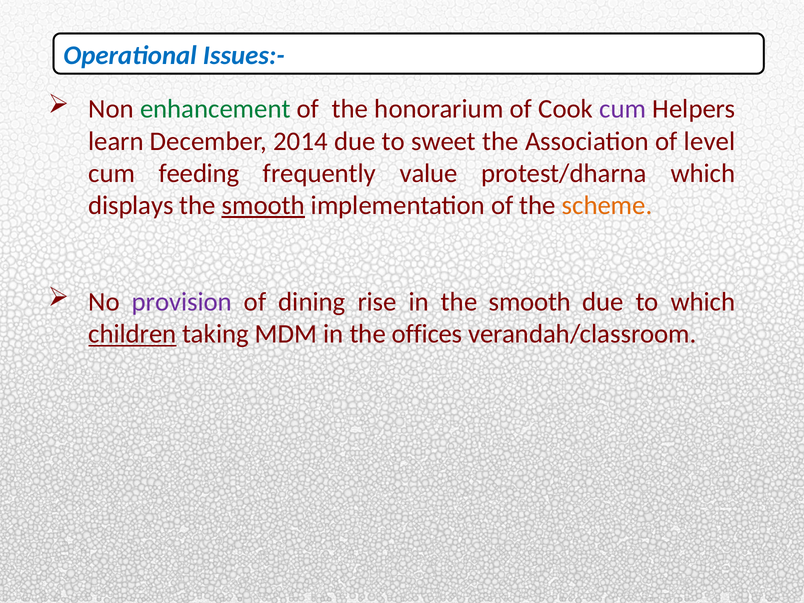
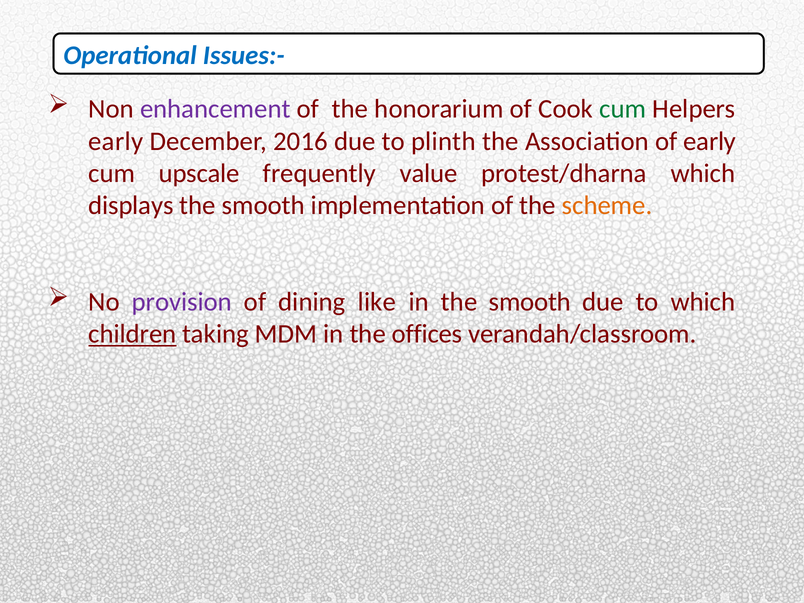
enhancement colour: green -> purple (215, 109)
cum colour: purple -> green (623, 109)
learn: learn -> early (116, 141)
2014: 2014 -> 2016 (301, 141)
sweet: sweet -> plinth (443, 141)
of level: level -> early (710, 141)
feeding: feeding -> upscale (199, 173)
smooth underline: present -> none (263, 205)
rise: rise -> like (377, 302)
